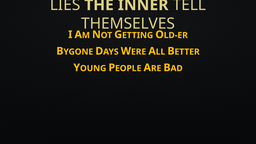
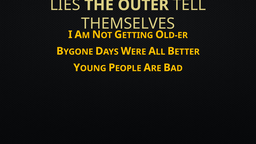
INNER: INNER -> OUTER (143, 5)
